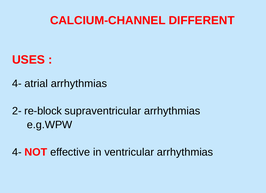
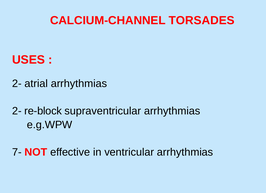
DIFFERENT: DIFFERENT -> TORSADES (202, 20)
4-: 4- -> 2- (17, 84)
4-: 4- -> 7- (17, 153)
